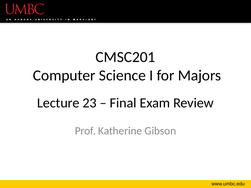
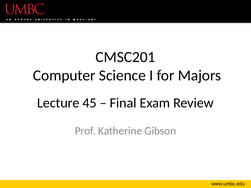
23: 23 -> 45 (90, 103)
